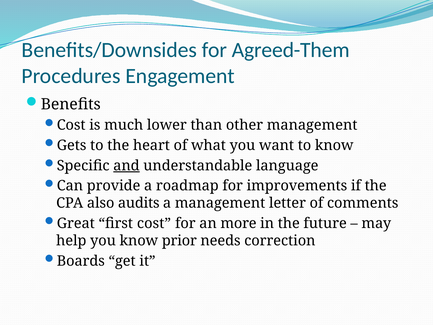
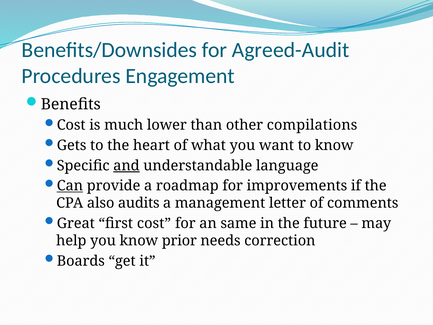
Agreed-Them: Agreed-Them -> Agreed-Audit (291, 50)
other management: management -> compilations (312, 125)
Can underline: none -> present (70, 186)
more: more -> same (238, 223)
